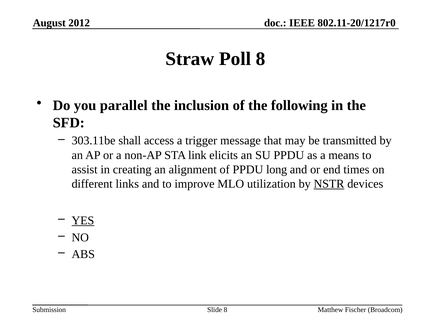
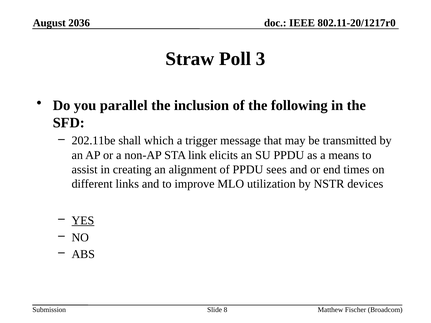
2012: 2012 -> 2036 (79, 23)
Poll 8: 8 -> 3 (261, 59)
303.11be: 303.11be -> 202.11be (94, 141)
access: access -> which (159, 141)
long: long -> sees (277, 170)
NSTR underline: present -> none (329, 184)
